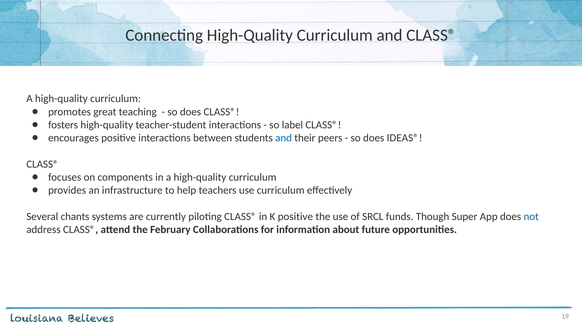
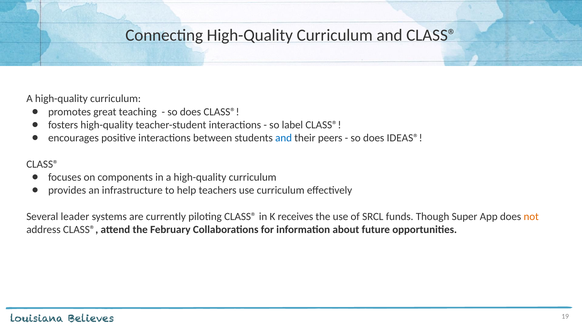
chants: chants -> leader (75, 217)
K positive: positive -> receives (295, 217)
not colour: blue -> orange (531, 217)
